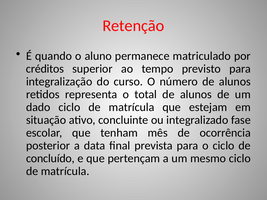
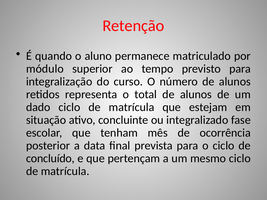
créditos: créditos -> módulo (45, 69)
